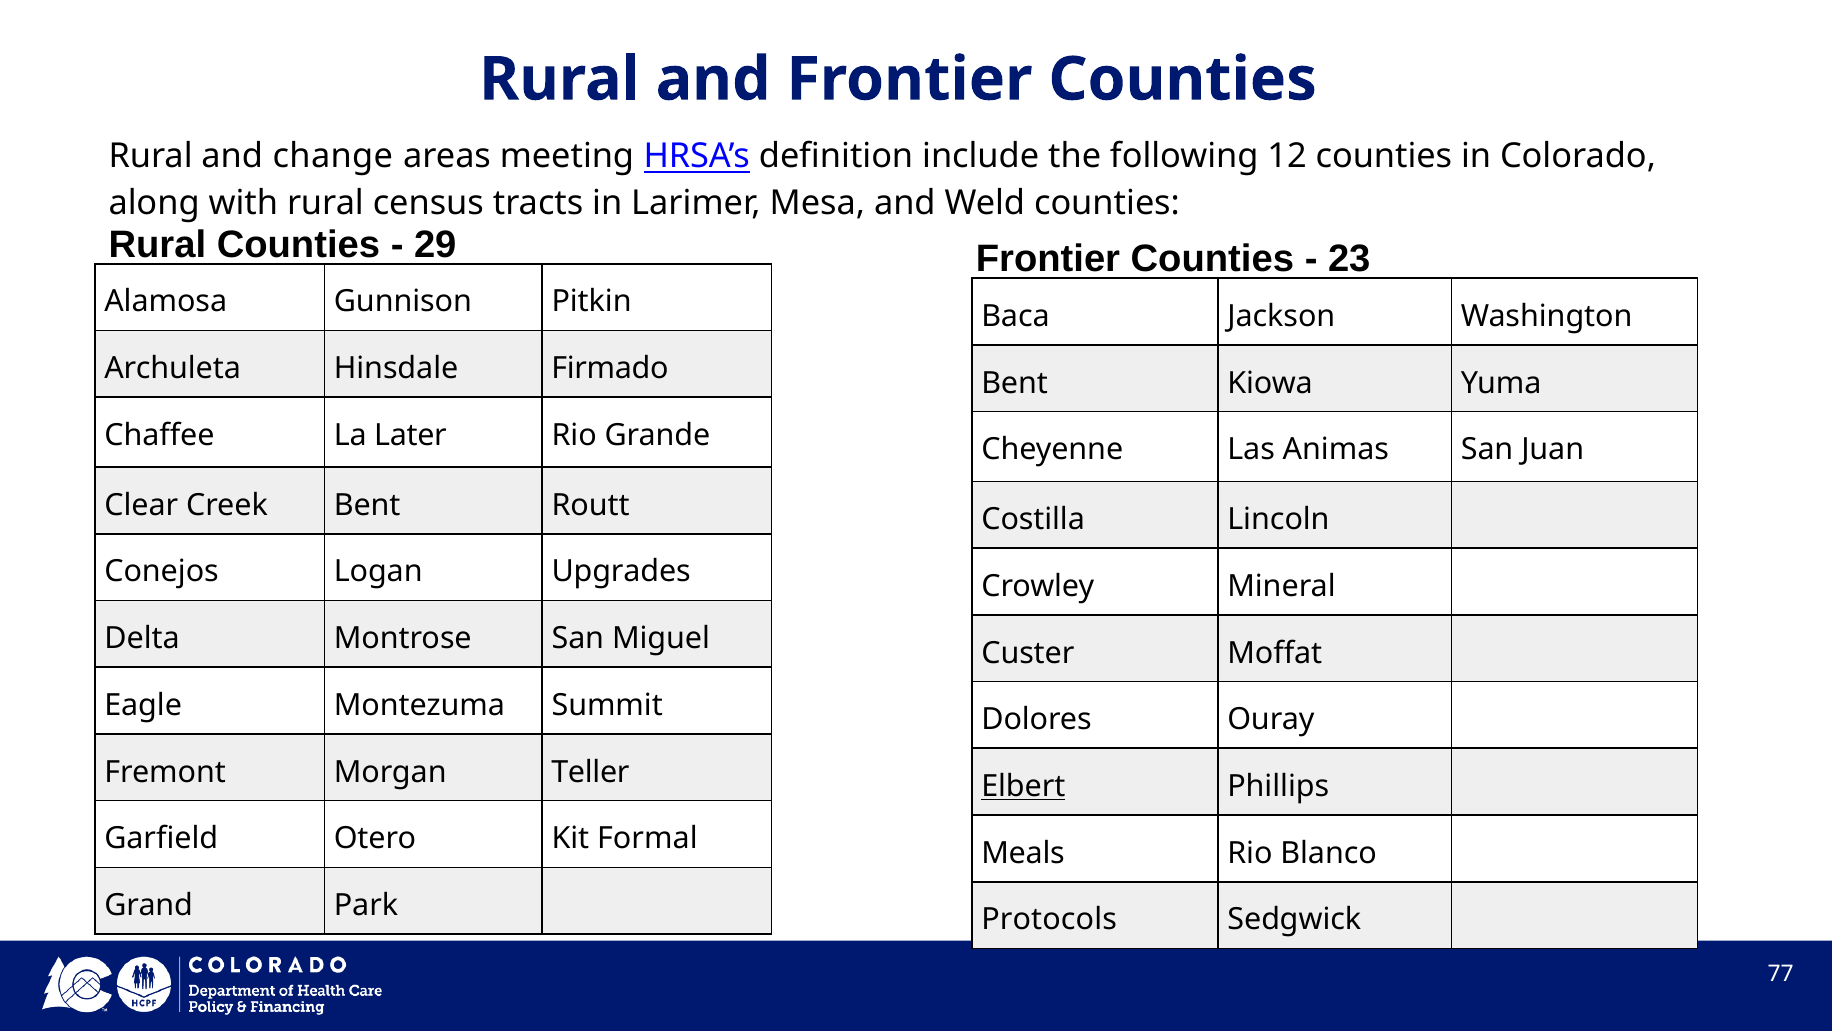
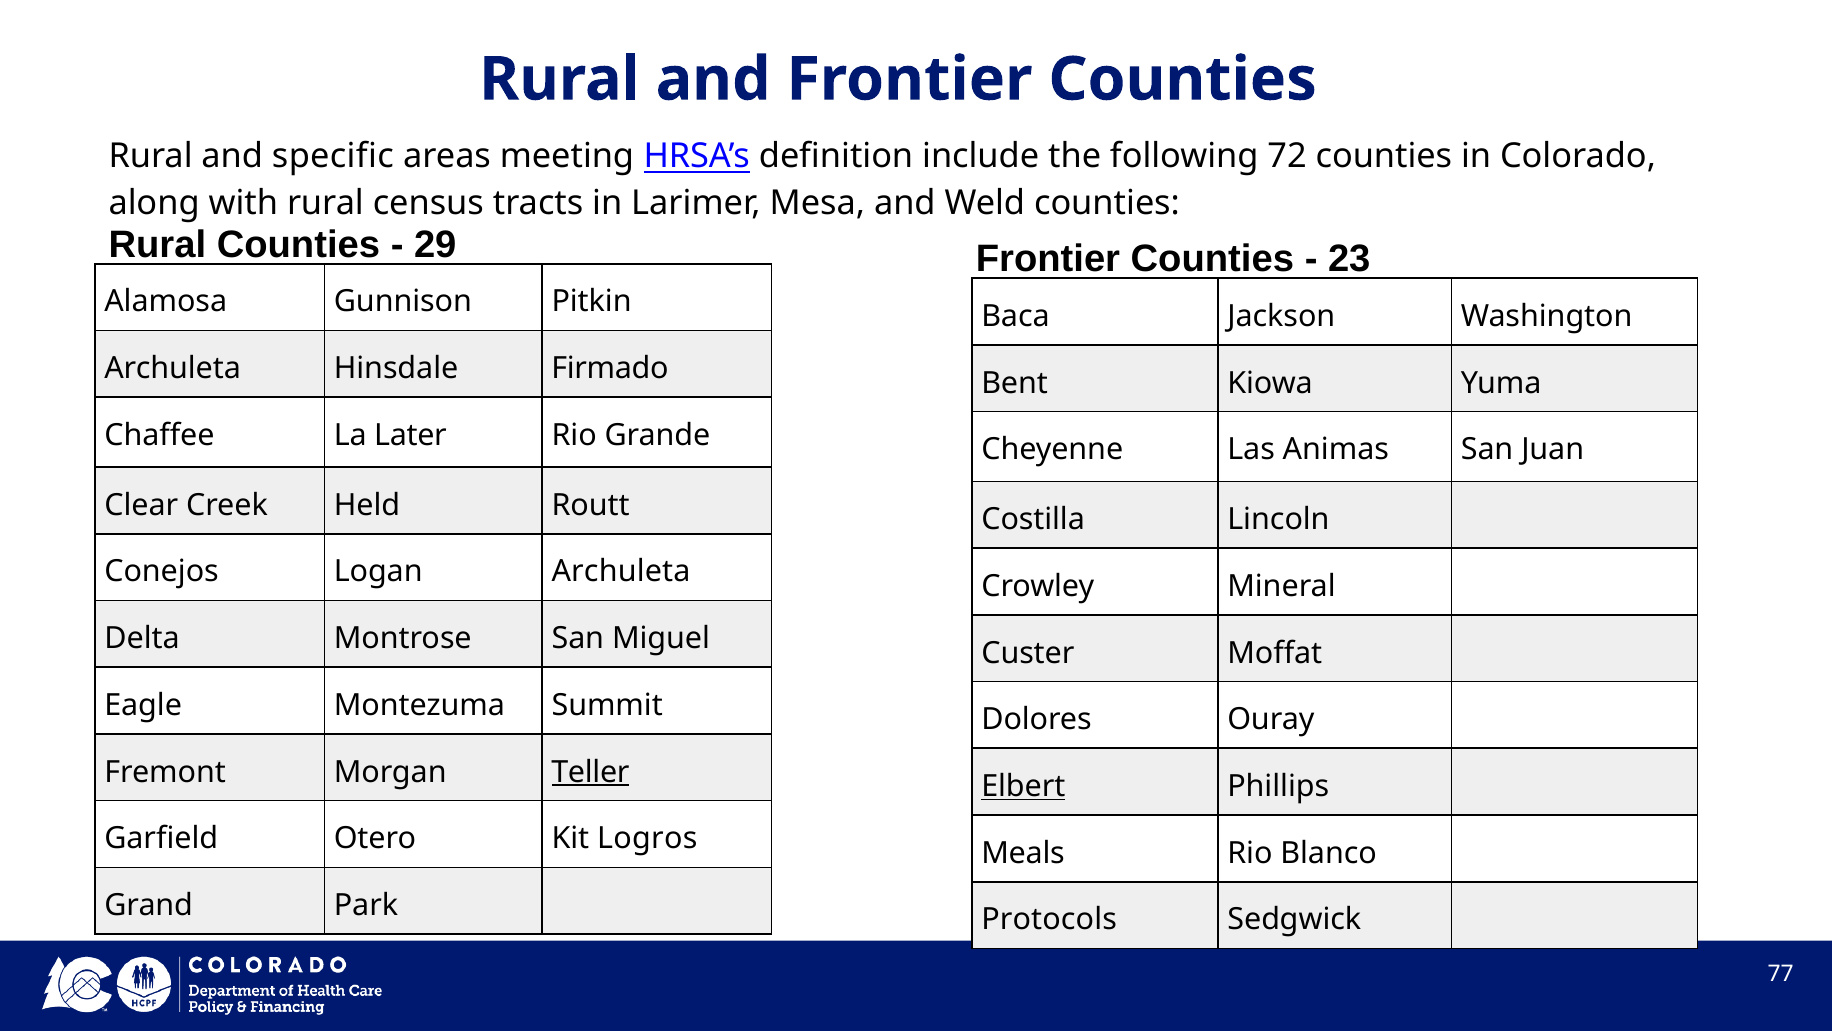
change: change -> specific (333, 156)
12: 12 -> 72 (1287, 156)
Creek Bent: Bent -> Held (367, 505)
Logan Upgrades: Upgrades -> Archuleta (621, 572)
Teller underline: none -> present (590, 772)
Formal: Formal -> Logros (647, 838)
